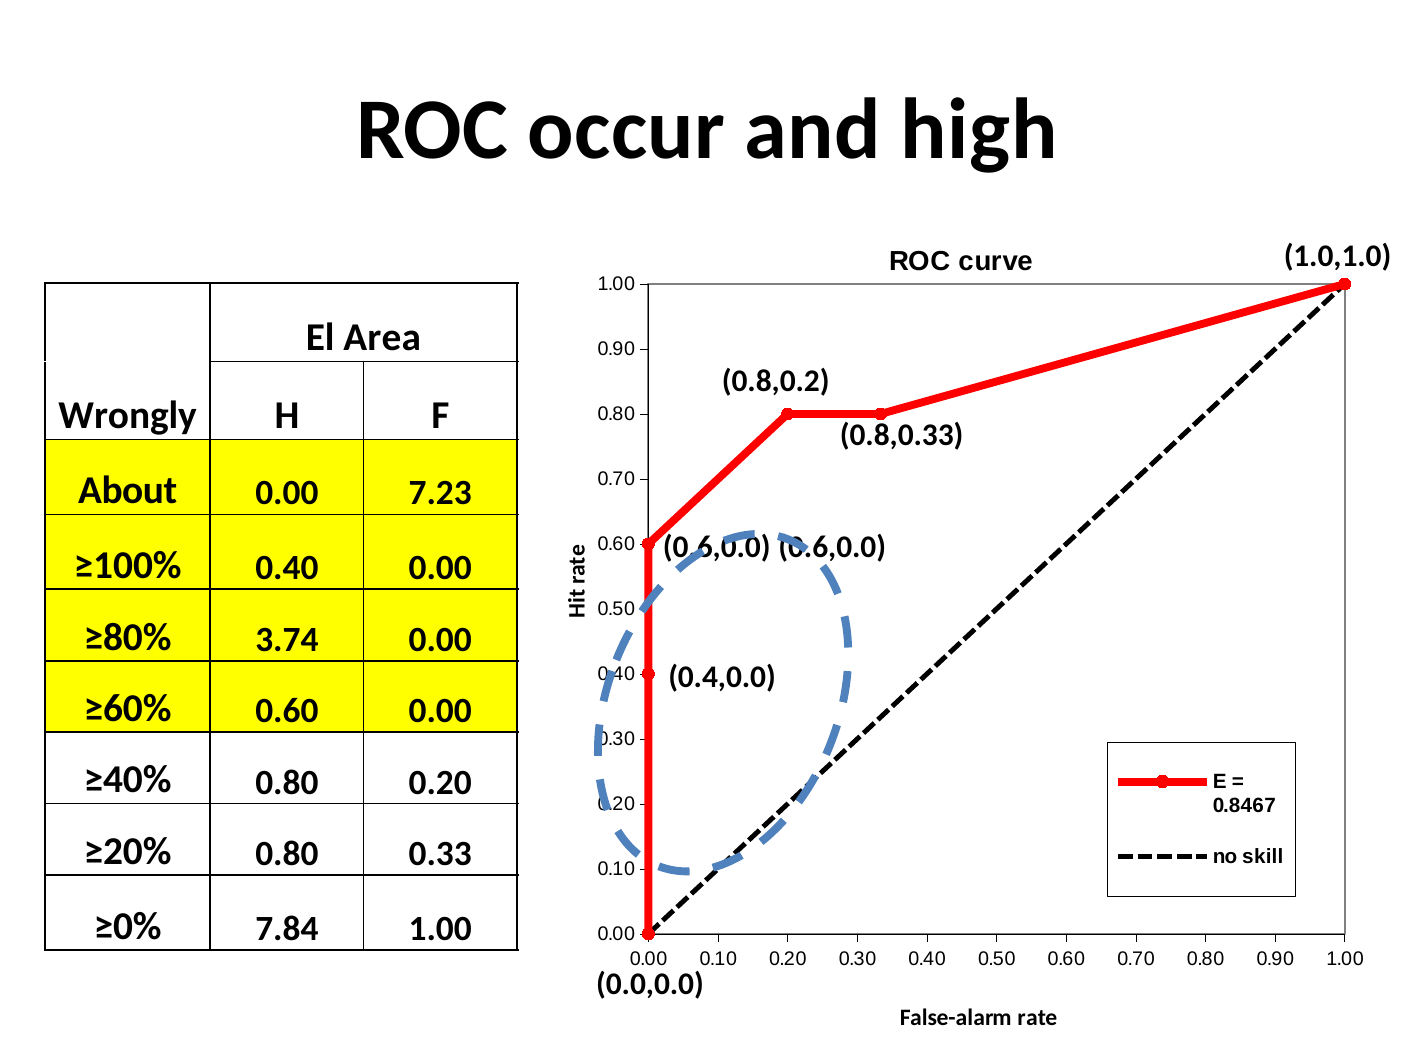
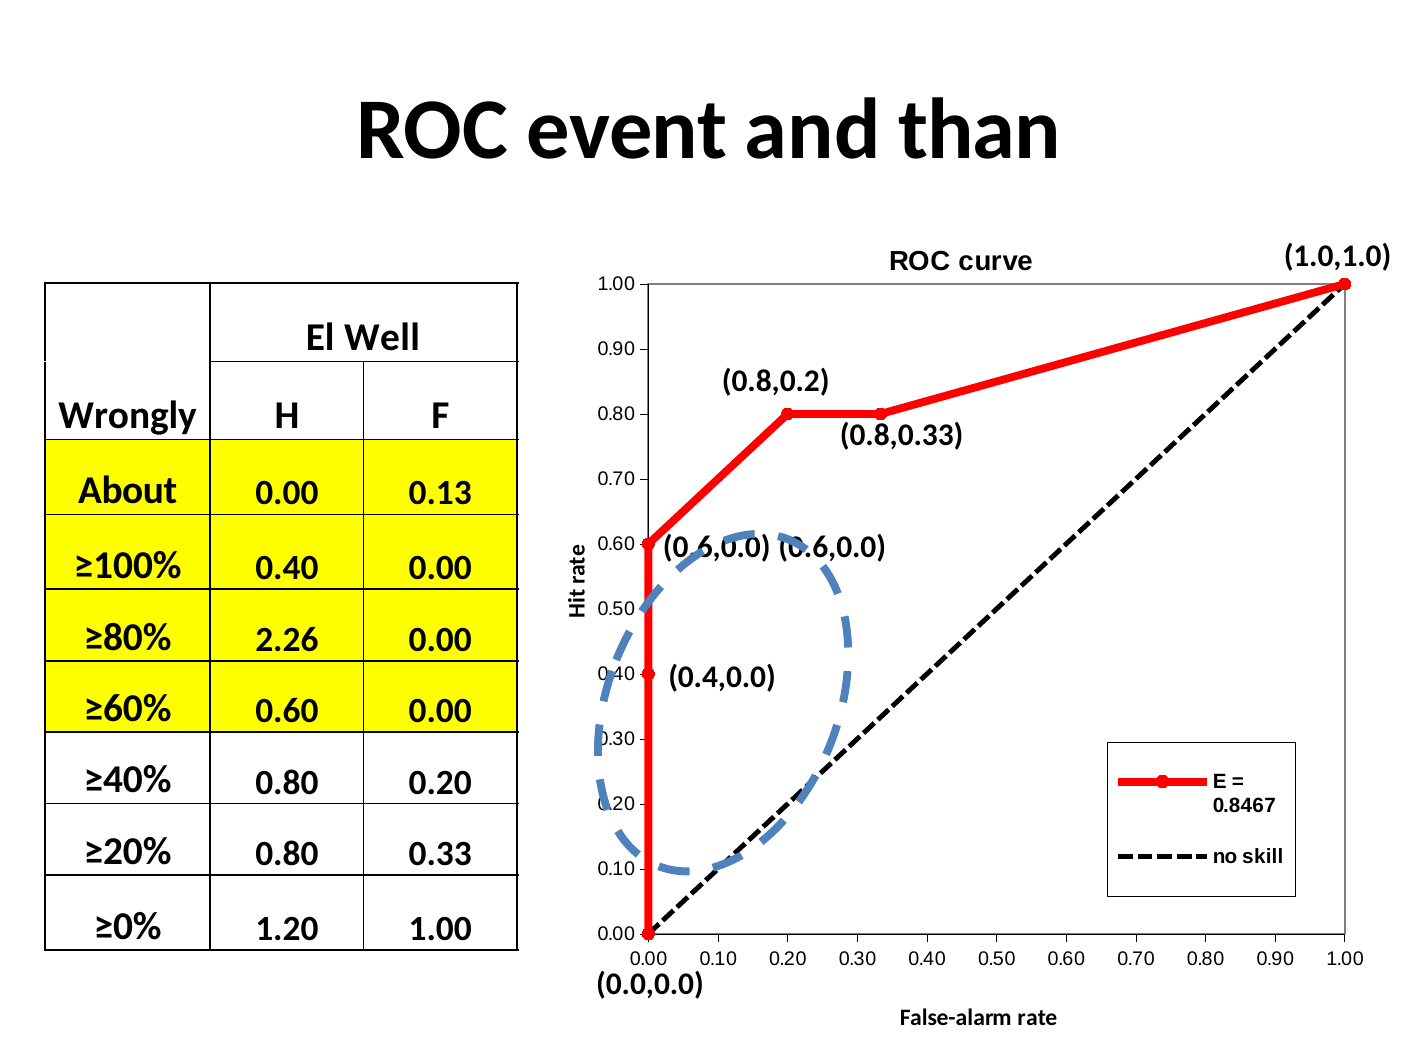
occur: occur -> event (627, 130)
high: high -> than (980, 130)
Area: Area -> Well (382, 338)
7.23: 7.23 -> 0.13 (440, 493)
3.74: 3.74 -> 2.26 (287, 640)
7.84: 7.84 -> 1.20 (287, 929)
